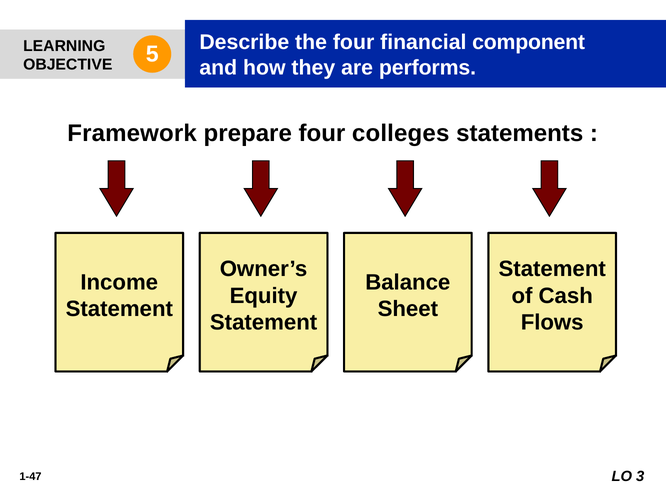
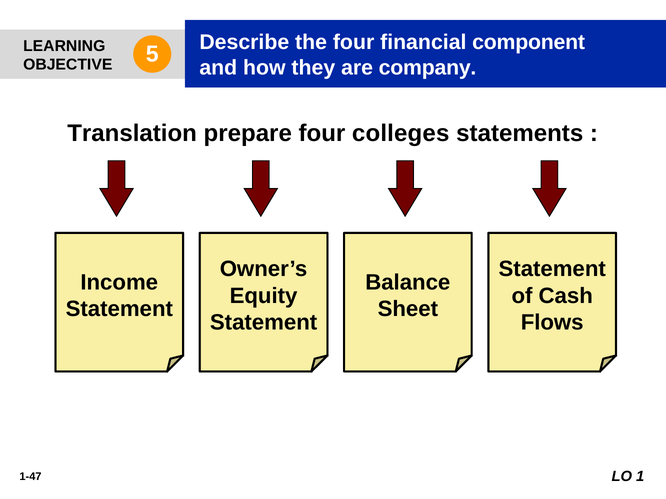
performs: performs -> company (428, 68)
Framework: Framework -> Translation (132, 134)
3: 3 -> 1 (640, 477)
